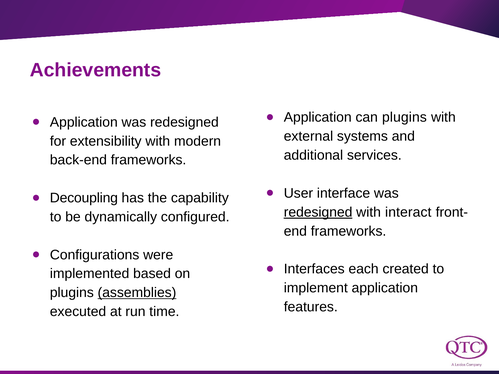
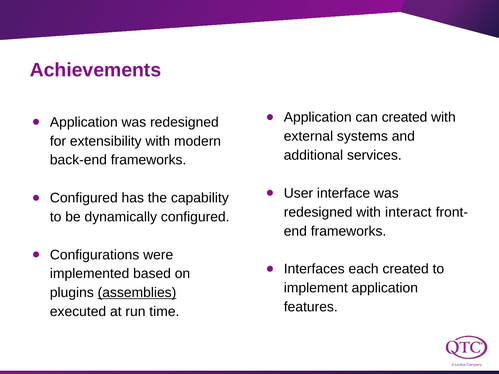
can plugins: plugins -> created (405, 118)
Decoupling: Decoupling -> Configured (84, 198)
redesigned underline: present -> none (318, 212)
